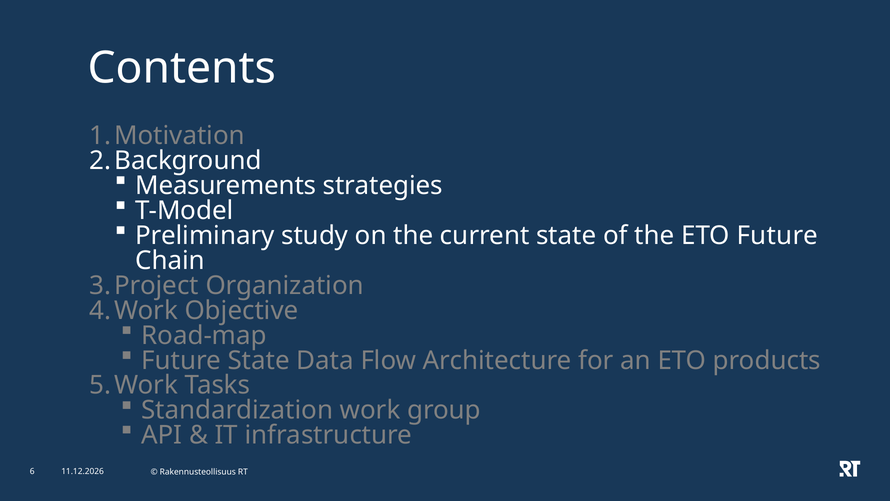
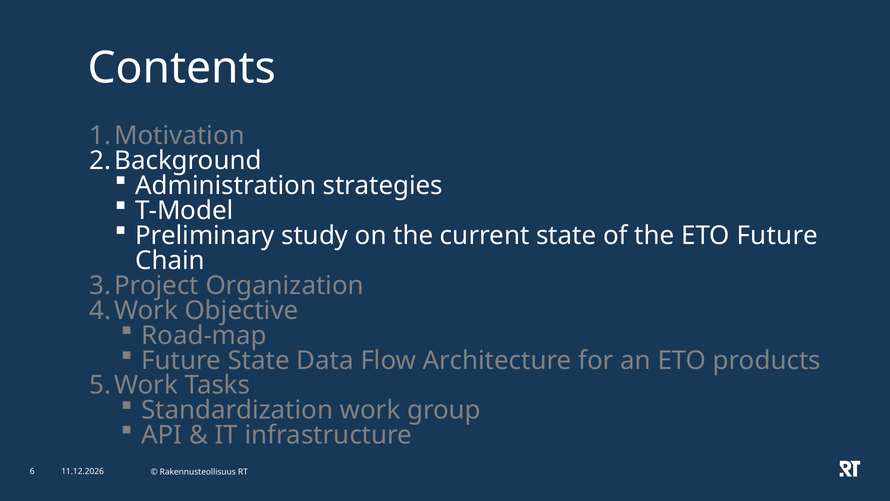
Measurements: Measurements -> Administration (226, 186)
